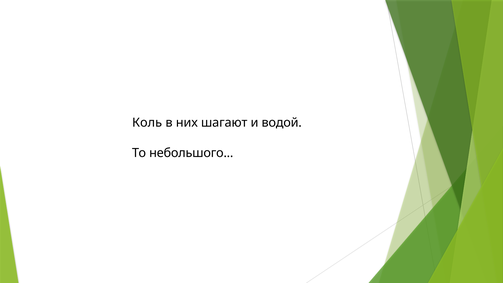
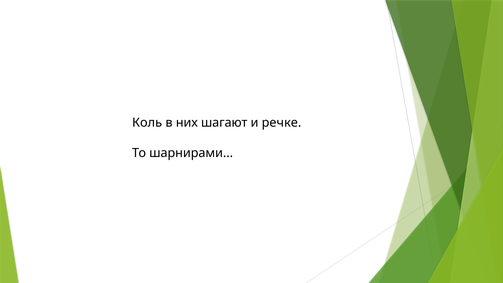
водой: водой -> речке (282, 123)
небольшого: небольшого -> шарнирами (191, 153)
